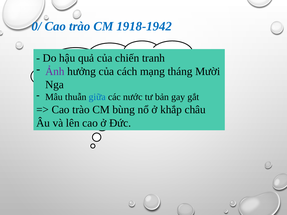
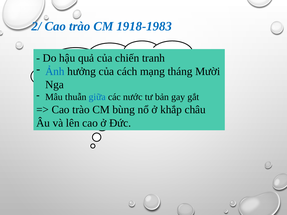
0/: 0/ -> 2/ (36, 26)
1918-1942: 1918-1942 -> 1918-1983 (144, 26)
Ảnh colour: purple -> blue (55, 71)
